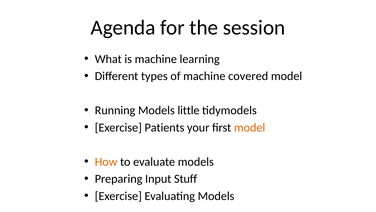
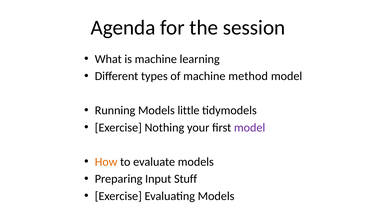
covered: covered -> method (248, 76)
Patients: Patients -> Nothing (164, 127)
model colour: orange -> purple (250, 127)
